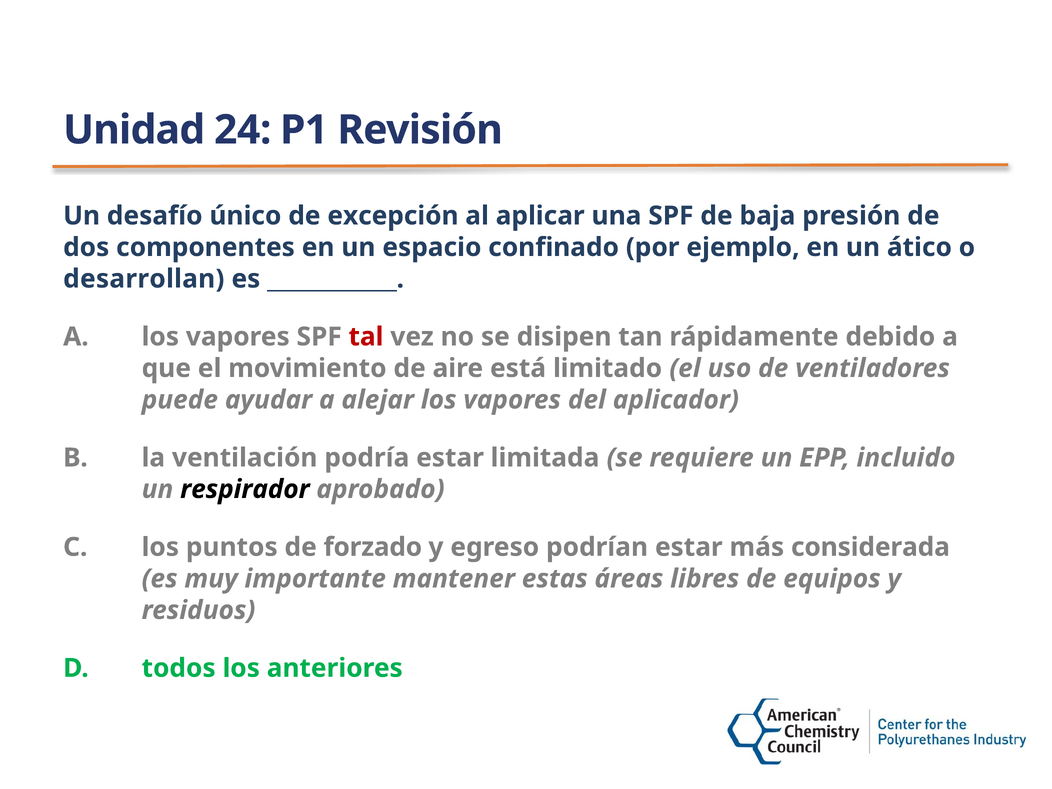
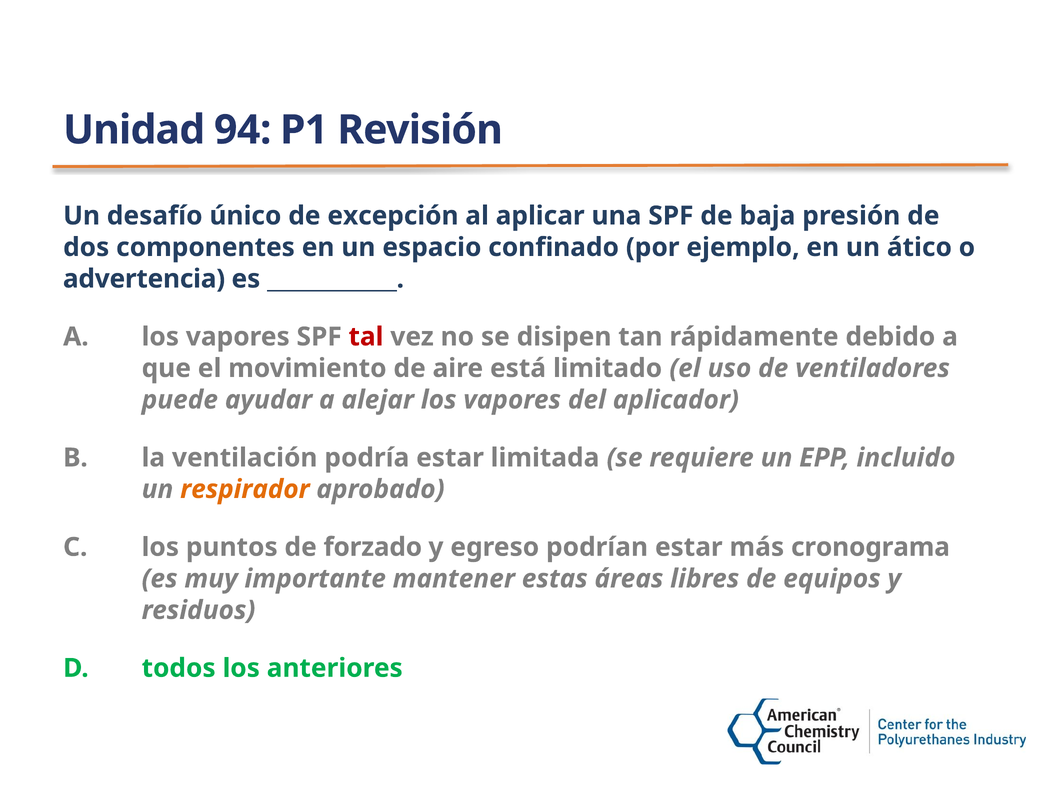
24: 24 -> 94 (243, 130)
desarrollan: desarrollan -> advertencia (144, 279)
respirador colour: black -> orange (245, 489)
considerada: considerada -> cronograma (870, 547)
